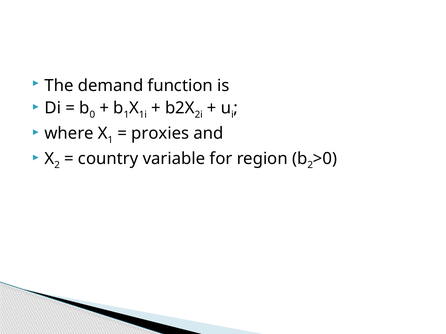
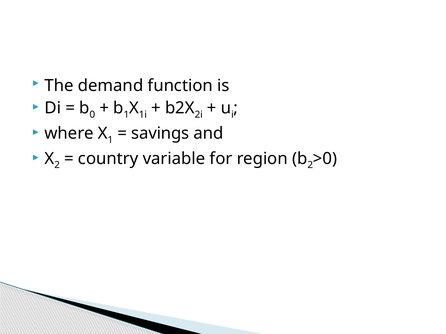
proxies: proxies -> savings (160, 134)
